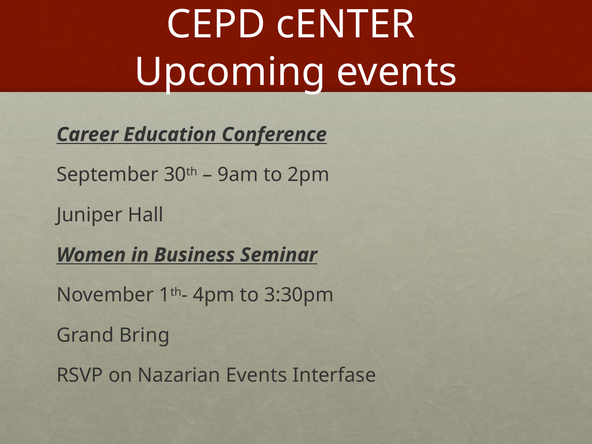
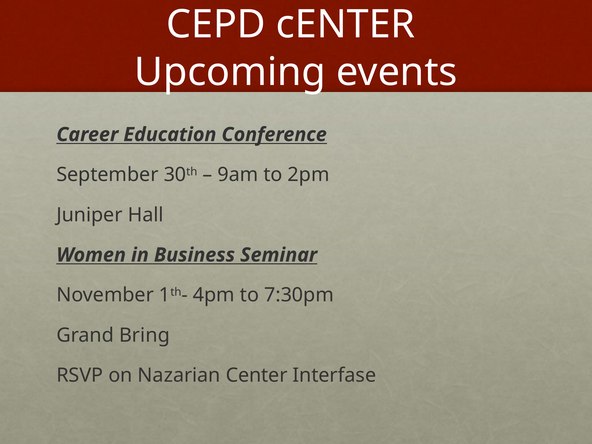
3:30pm: 3:30pm -> 7:30pm (299, 295)
Nazarian Events: Events -> Center (257, 375)
